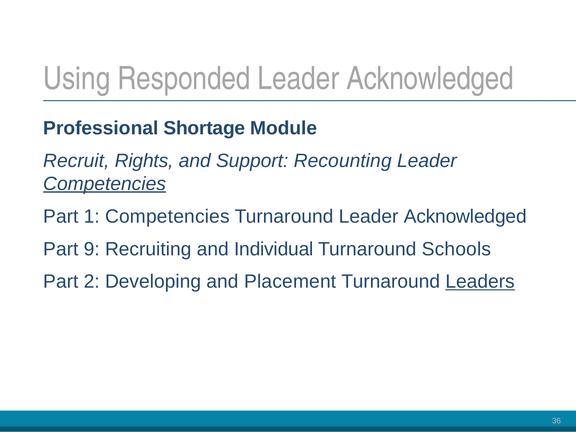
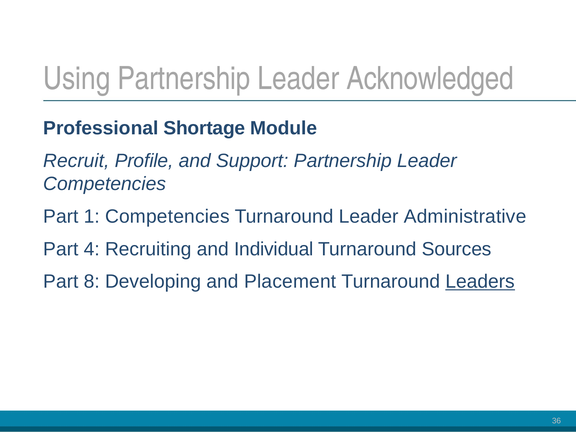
Using Responded: Responded -> Partnership (184, 78)
Rights: Rights -> Profile (144, 161)
Support Recounting: Recounting -> Partnership (343, 161)
Competencies underline: present -> none (105, 184)
Turnaround Leader Acknowledged: Acknowledged -> Administrative (465, 216)
9: 9 -> 4 (92, 249)
Schools: Schools -> Sources (457, 249)
2: 2 -> 8 (92, 282)
